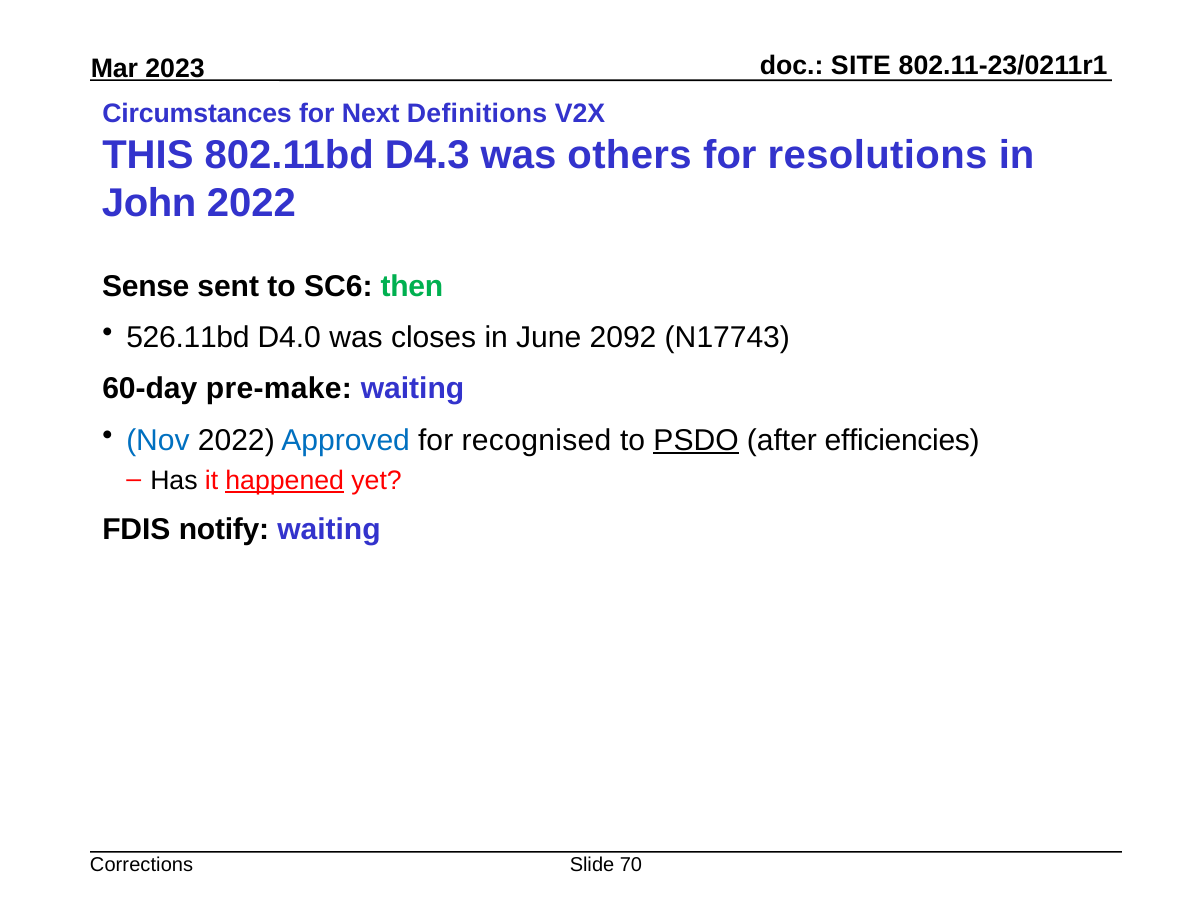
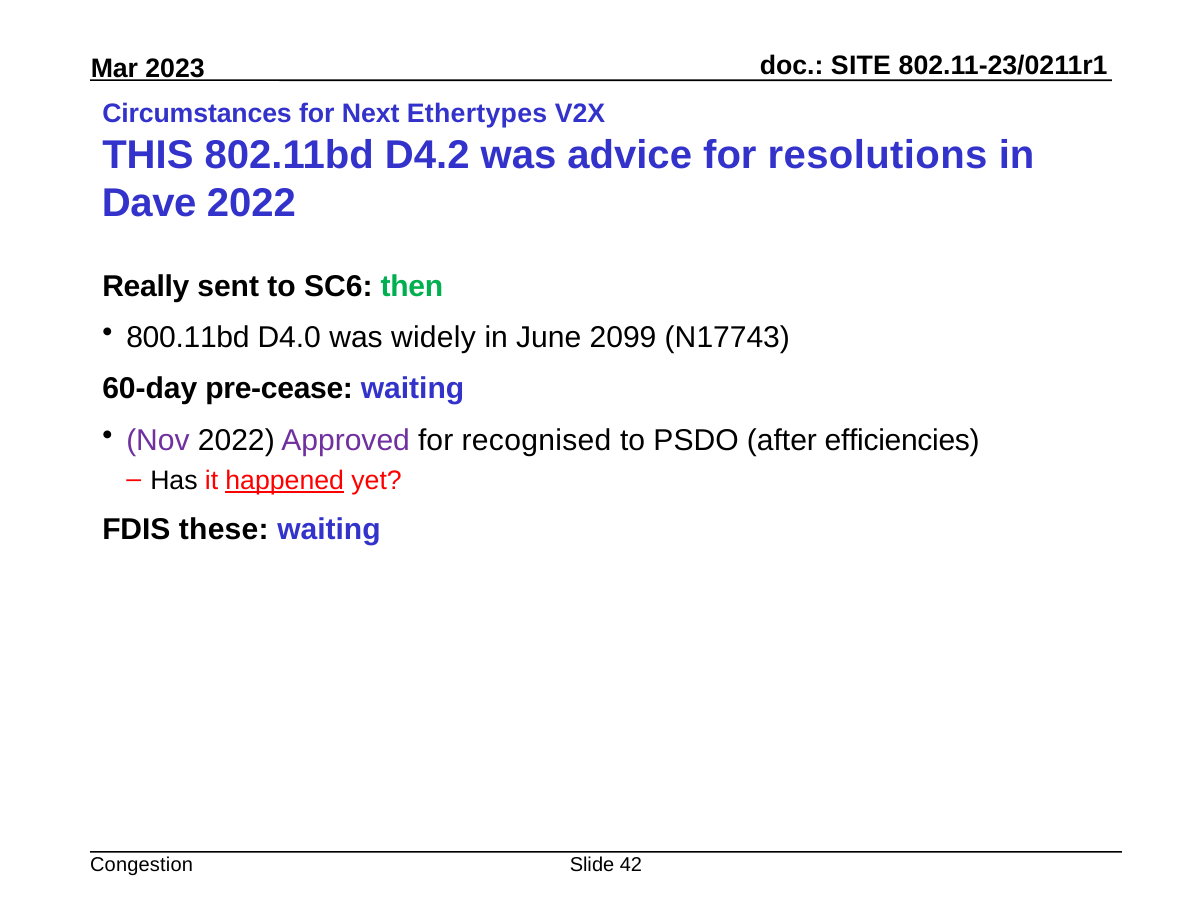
Definitions: Definitions -> Ethertypes (477, 114)
D4.3: D4.3 -> D4.2 (427, 155)
others: others -> advice (630, 155)
John: John -> Dave (149, 203)
Sense: Sense -> Really (146, 287)
526.11bd: 526.11bd -> 800.11bd (188, 338)
closes: closes -> widely (433, 338)
2092: 2092 -> 2099 (623, 338)
pre-make: pre-make -> pre-cease (279, 389)
Nov colour: blue -> purple (158, 440)
Approved colour: blue -> purple (346, 440)
PSDO underline: present -> none (696, 440)
notify: notify -> these (224, 530)
Corrections: Corrections -> Congestion (142, 865)
70: 70 -> 42 (631, 865)
